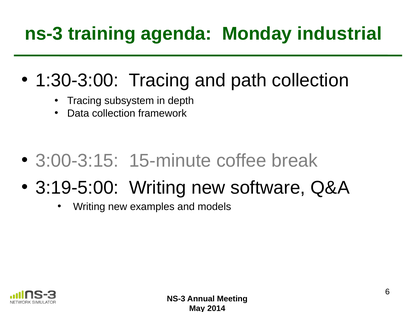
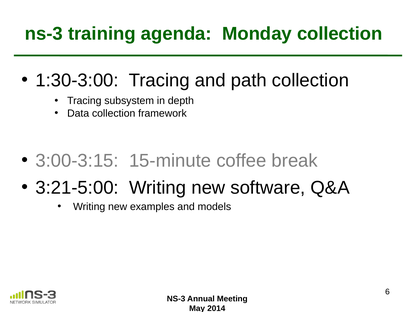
Monday industrial: industrial -> collection (340, 34)
3:19-5:00: 3:19-5:00 -> 3:21-5:00 (77, 188)
